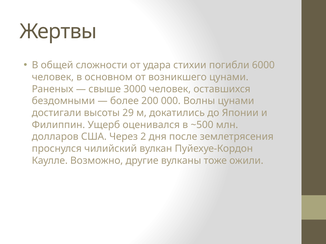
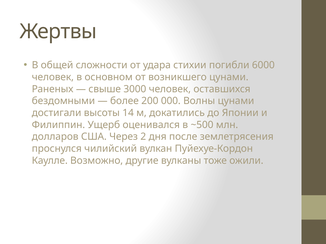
29: 29 -> 14 (128, 113)
